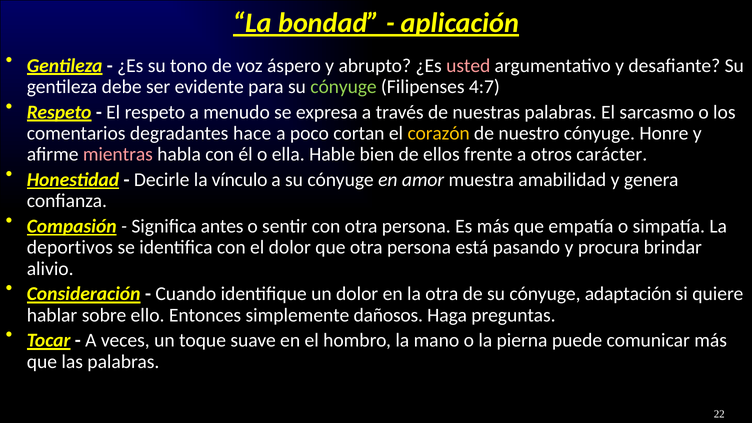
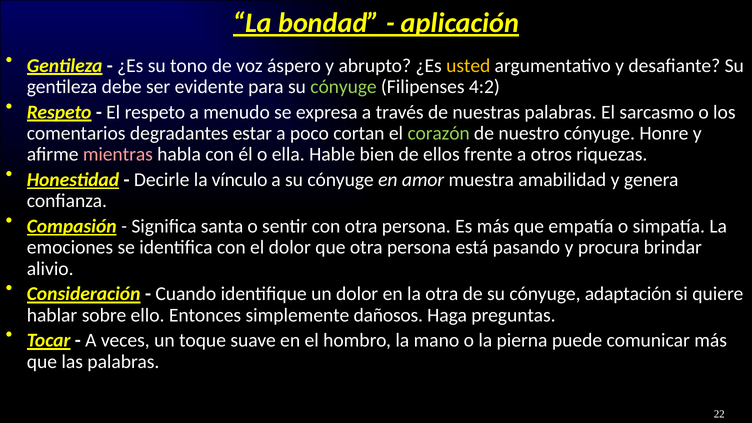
usted colour: pink -> yellow (468, 66)
4:7: 4:7 -> 4:2 (484, 87)
hace: hace -> estar (252, 133)
corazón colour: yellow -> light green (439, 133)
carácter: carácter -> riquezas (612, 155)
antes: antes -> santa (222, 226)
deportivos: deportivos -> emociones (70, 248)
